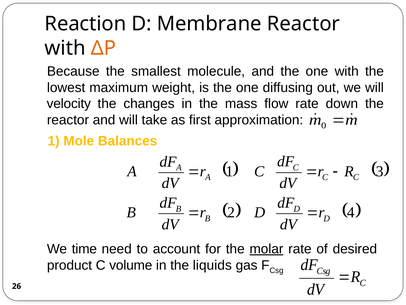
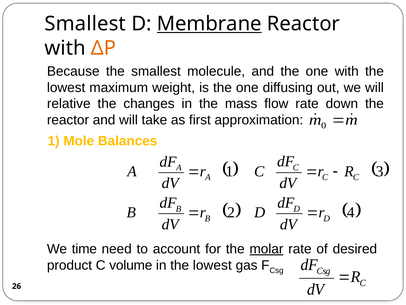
Reaction: Reaction -> Smallest (85, 24)
Membrane underline: none -> present (209, 24)
velocity: velocity -> relative (69, 104)
in the liquids: liquids -> lowest (212, 265)
